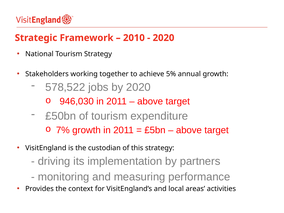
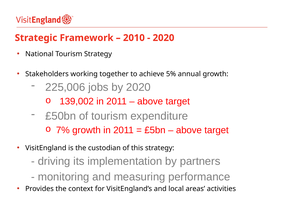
578,522: 578,522 -> 225,006 (65, 87)
946,030: 946,030 -> 139,002 (77, 101)
